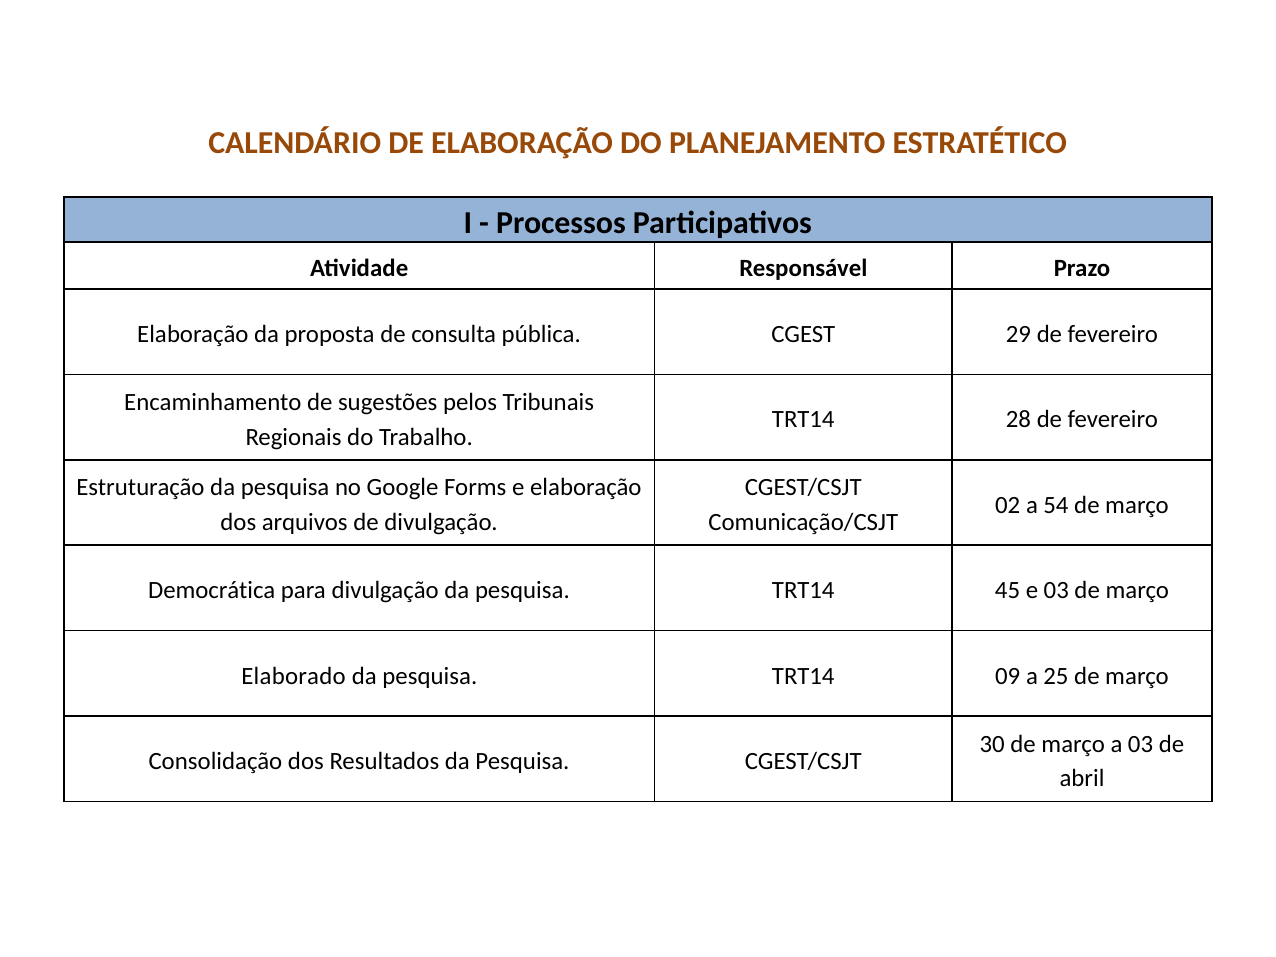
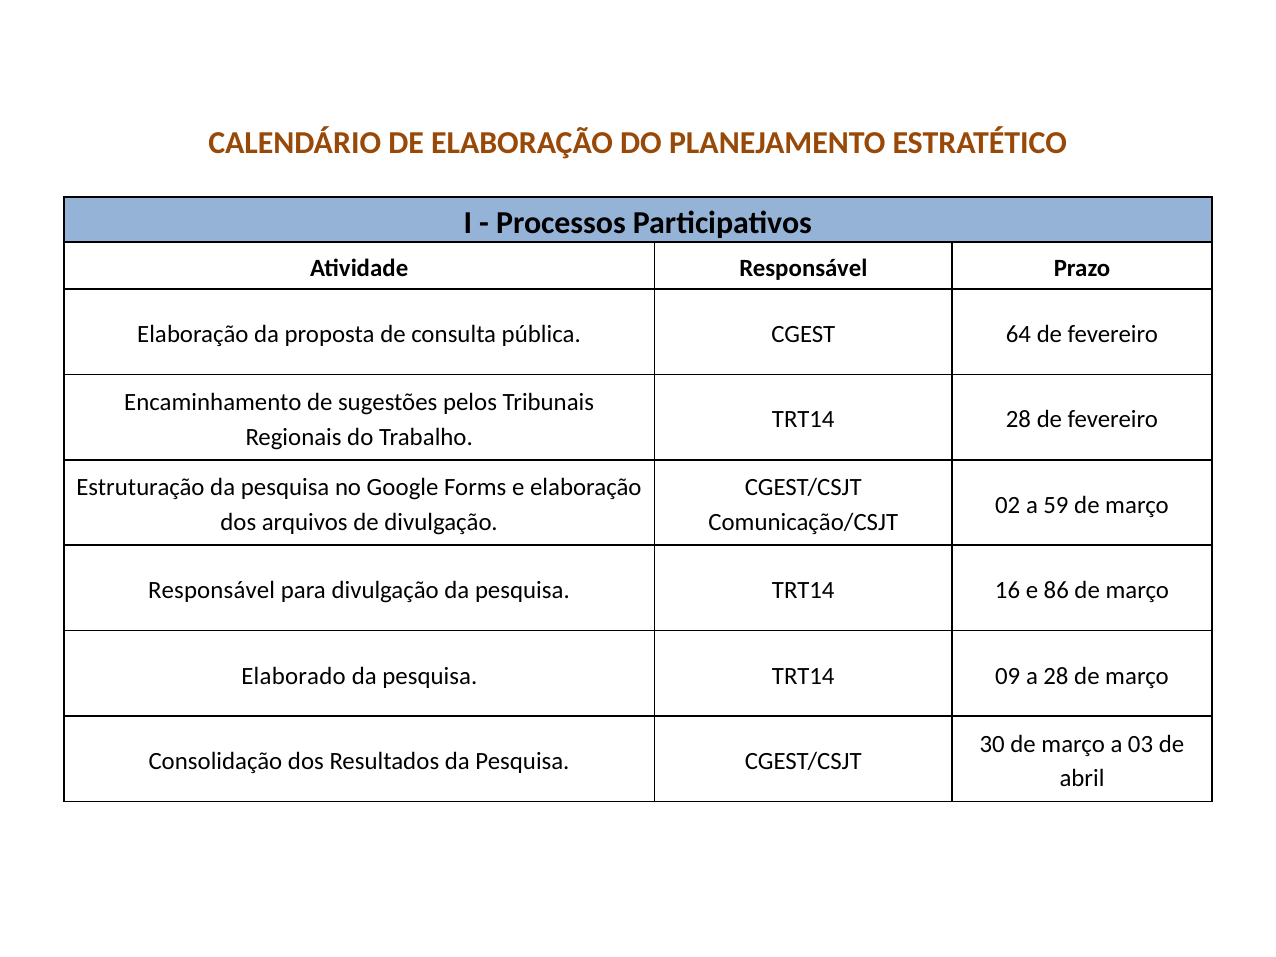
29: 29 -> 64 (1018, 334)
54: 54 -> 59 (1056, 505)
Democrática: Democrática -> Responsável (212, 590)
45: 45 -> 16 (1008, 590)
e 03: 03 -> 86 (1056, 590)
a 25: 25 -> 28 (1056, 676)
